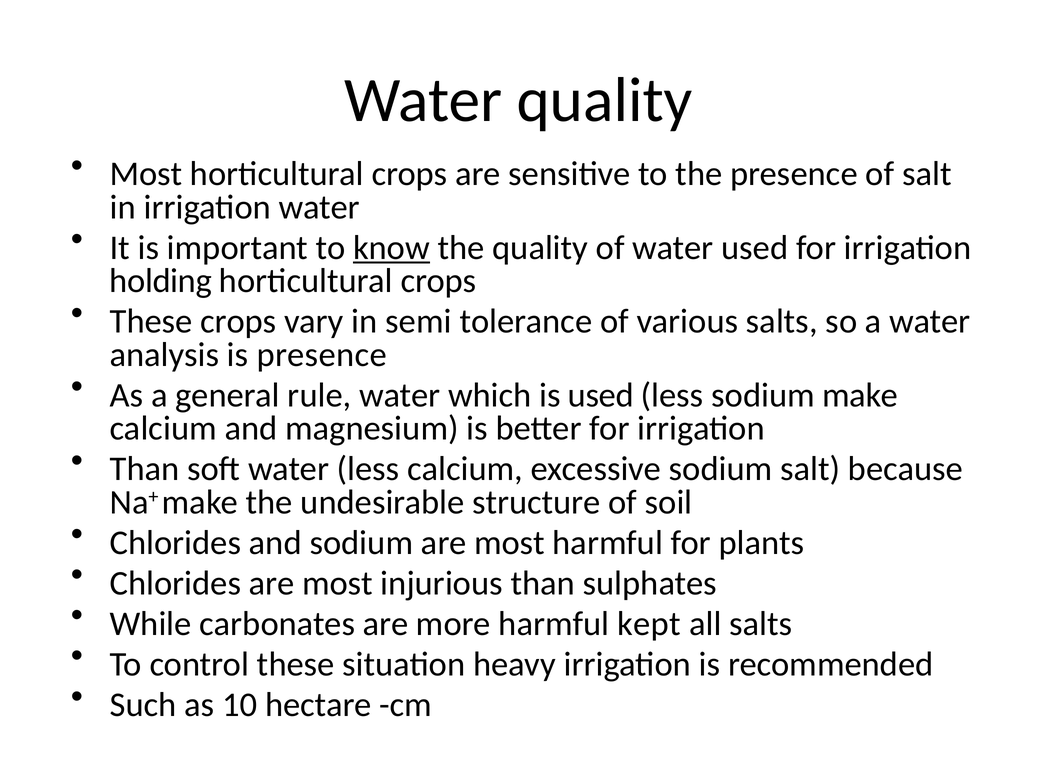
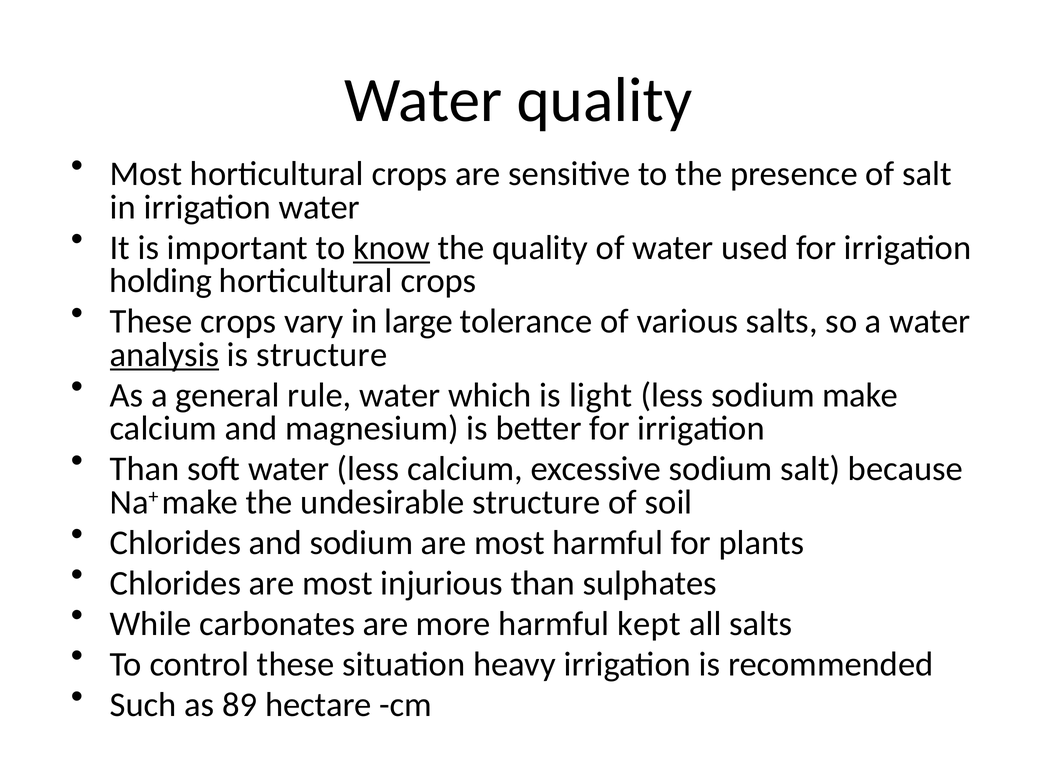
semi: semi -> large (419, 321)
analysis underline: none -> present (164, 355)
is presence: presence -> structure (322, 355)
is used: used -> light (601, 395)
10: 10 -> 89 (240, 705)
